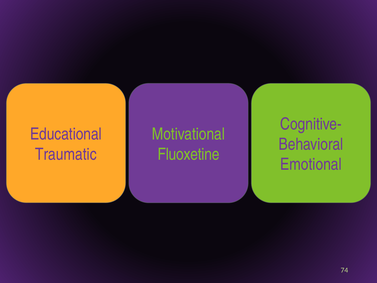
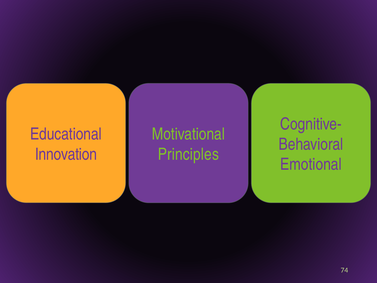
Traumatic: Traumatic -> Innovation (66, 154)
Fluoxetine: Fluoxetine -> Principles (188, 154)
